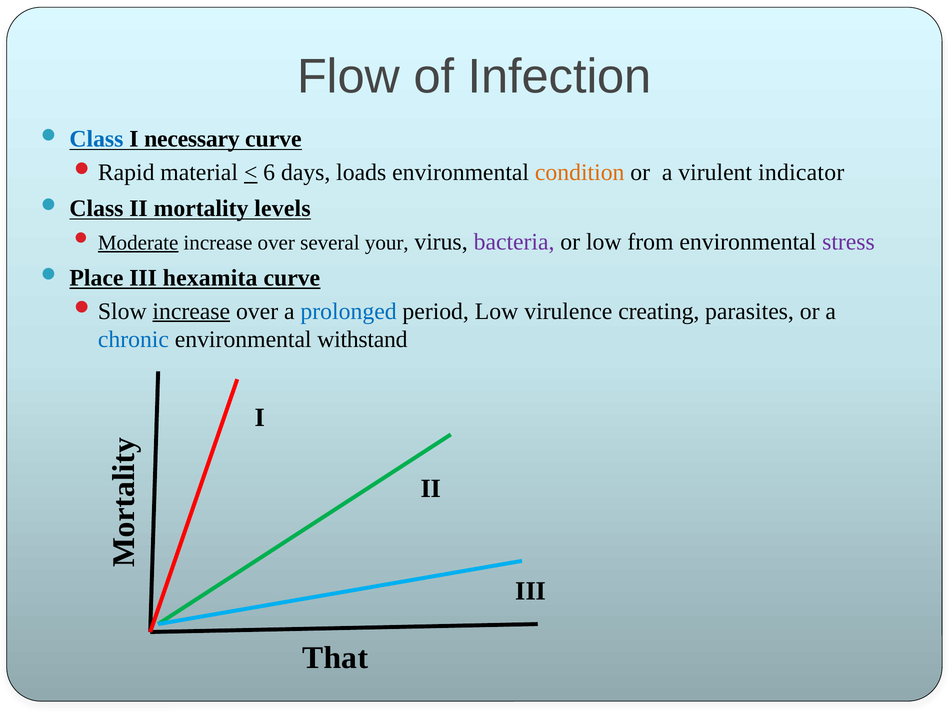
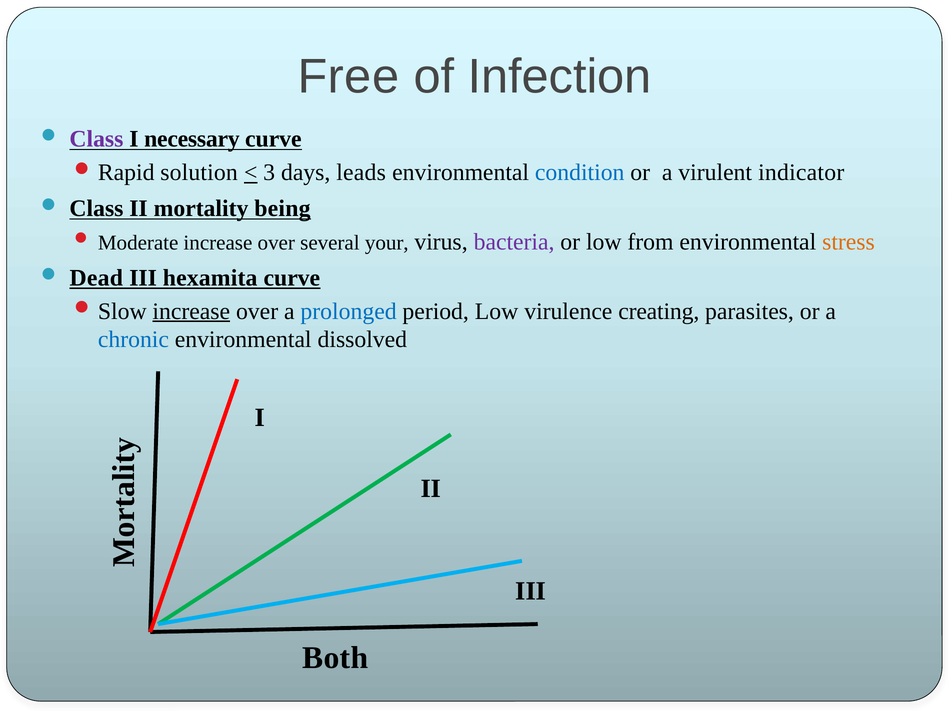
Flow: Flow -> Free (348, 77)
Class colour: blue -> purple (96, 139)
material: material -> solution (199, 173)
6: 6 -> 3 (269, 173)
loads: loads -> leads (361, 173)
condition colour: orange -> blue (580, 173)
levels: levels -> being (282, 209)
Moderate underline: present -> none (138, 243)
stress colour: purple -> orange (848, 242)
Place: Place -> Dead (96, 278)
withstand: withstand -> dissolved (362, 340)
That: That -> Both (335, 658)
